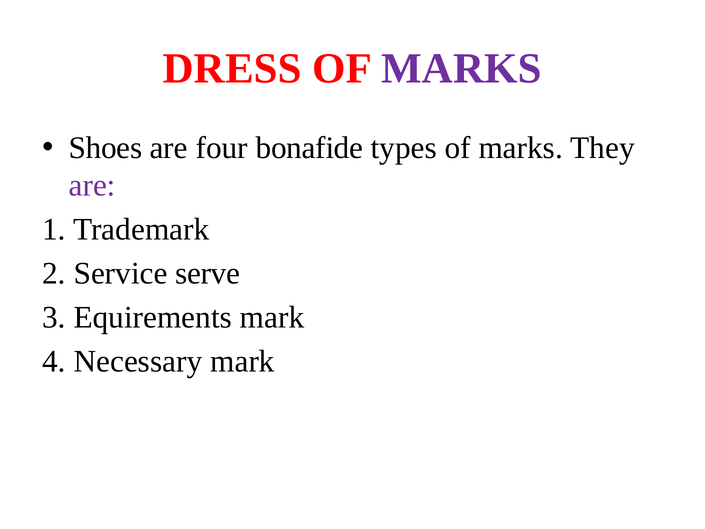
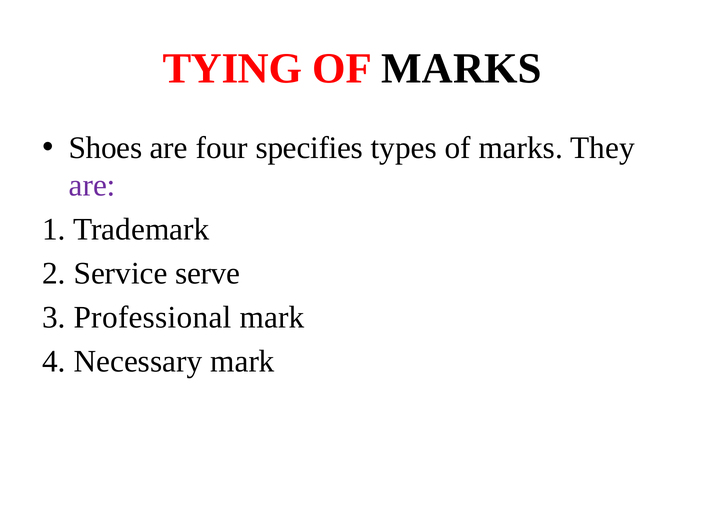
DRESS: DRESS -> TYING (232, 68)
MARKS colour: purple -> black (461, 68)
bonafide: bonafide -> specifies (309, 148)
Equirements: Equirements -> Professional (153, 317)
